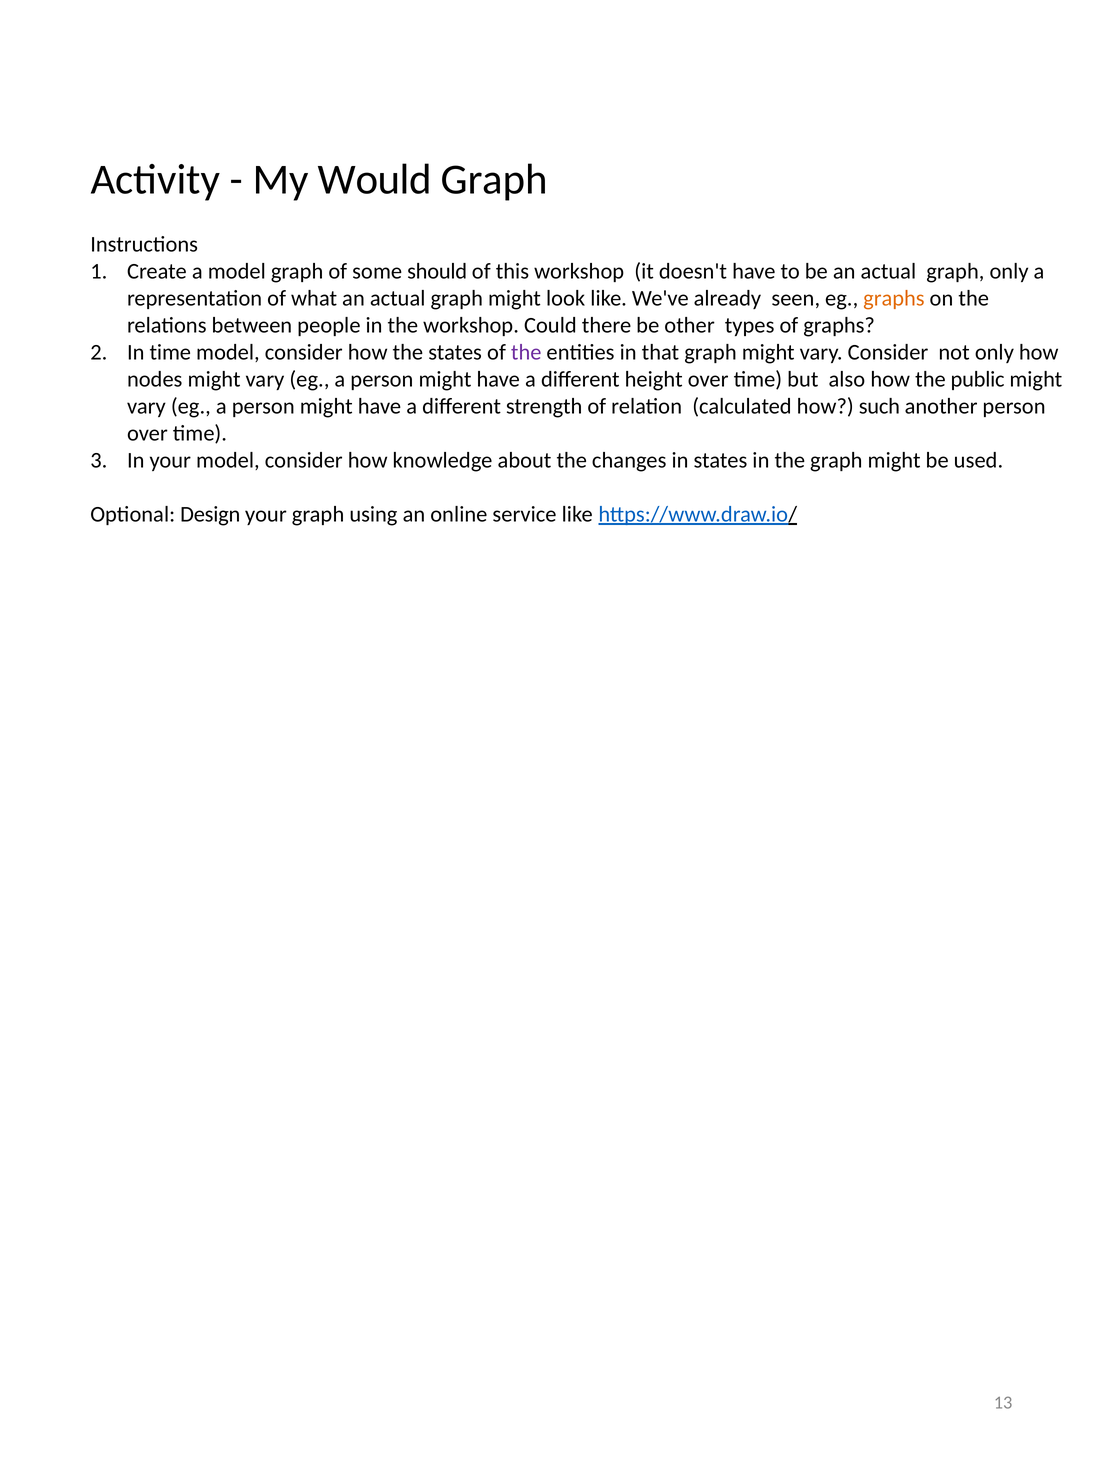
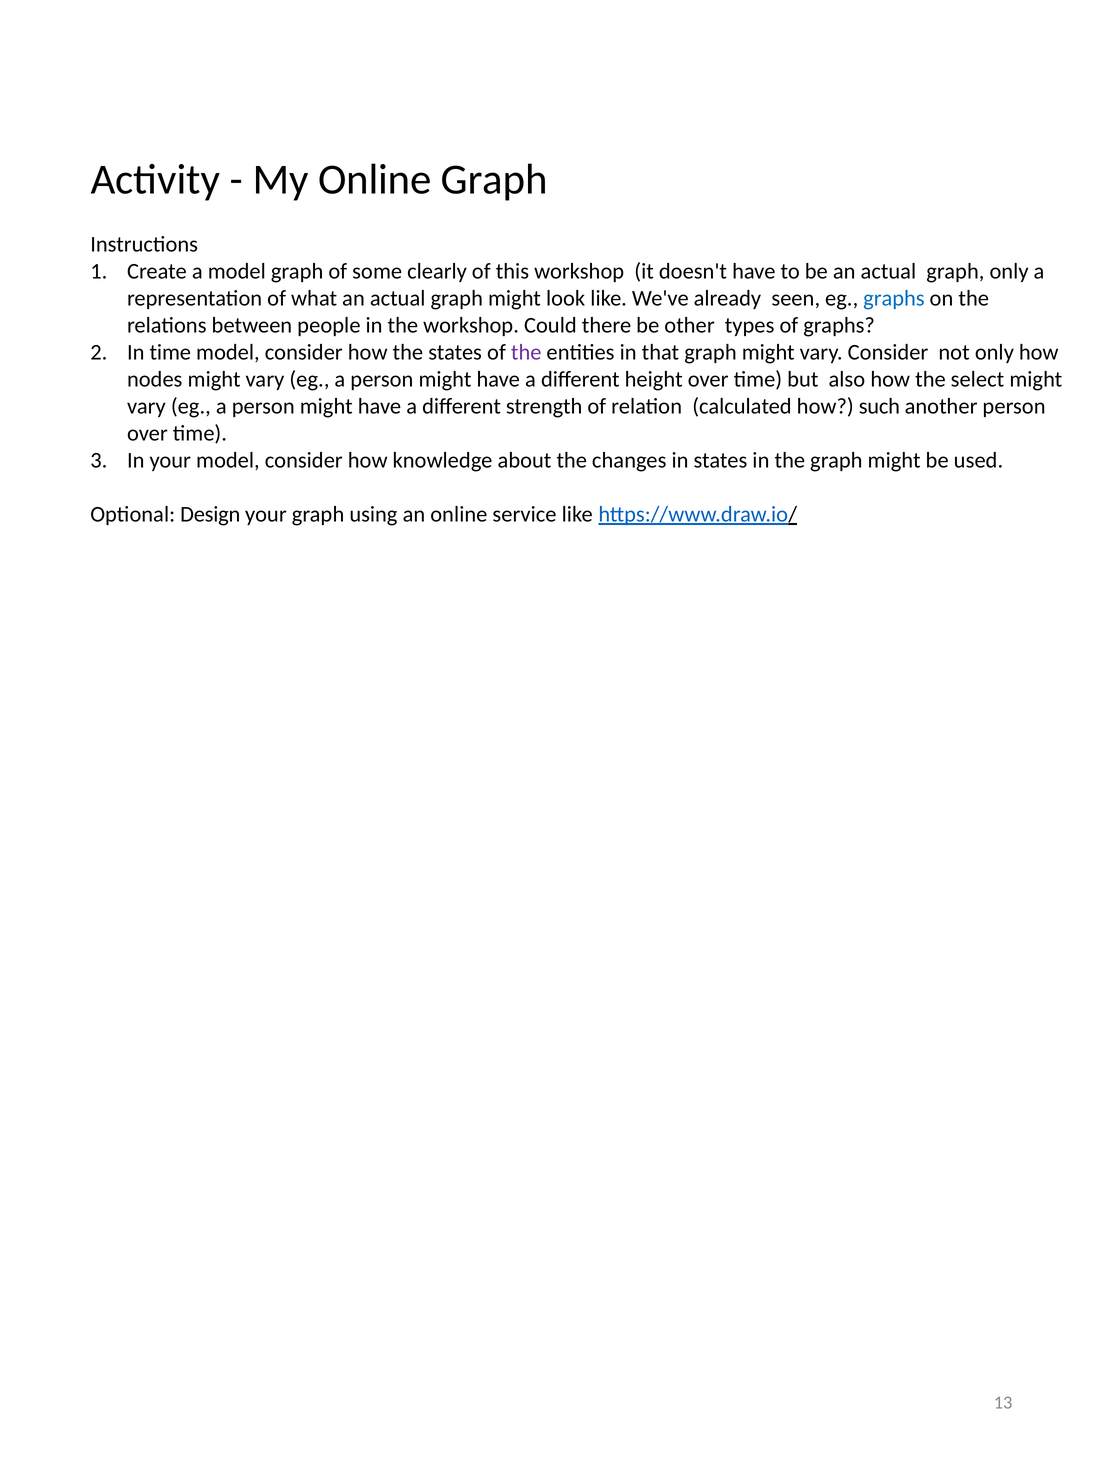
My Would: Would -> Online (375, 179)
should: should -> clearly (437, 272)
graphs colour: orange -> blue (894, 299)
public: public -> select (977, 380)
